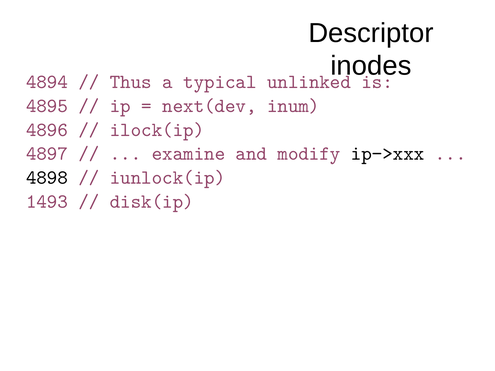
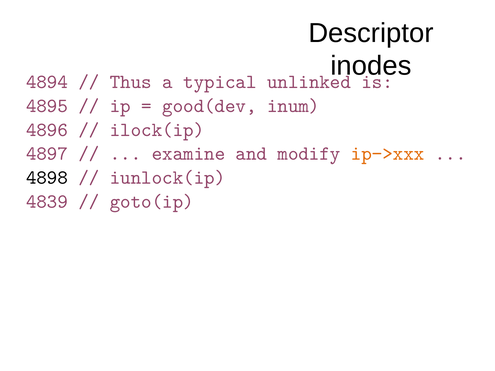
next(dev: next(dev -> good(dev (209, 106)
ip−>xxx colour: black -> orange (388, 153)
1493: 1493 -> 4839 (47, 201)
disk(ip: disk(ip -> goto(ip (152, 201)
